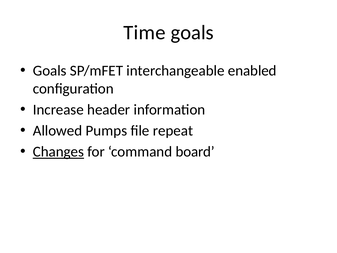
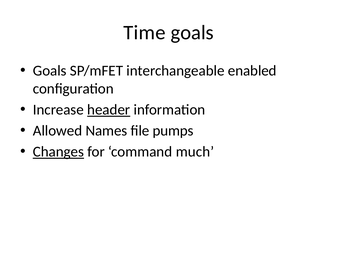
header underline: none -> present (109, 110)
Pumps: Pumps -> Names (106, 131)
repeat: repeat -> pumps (173, 131)
board: board -> much (195, 152)
